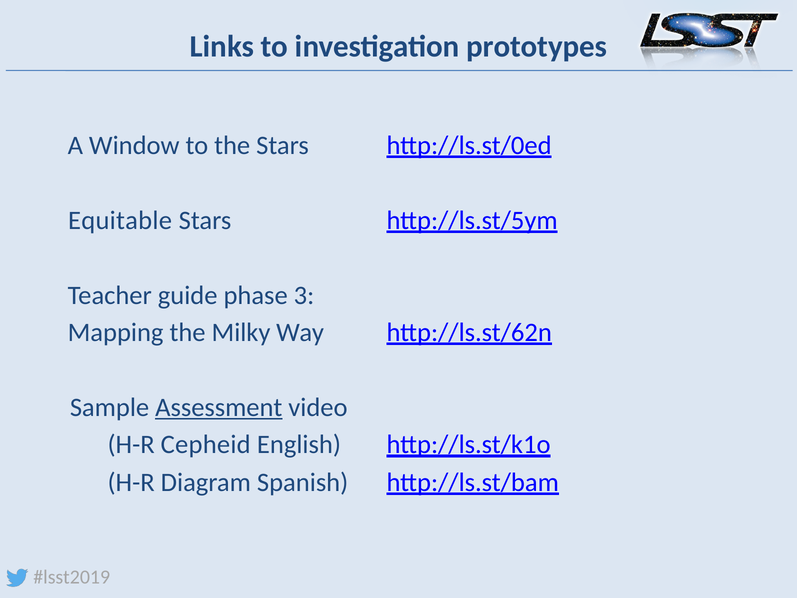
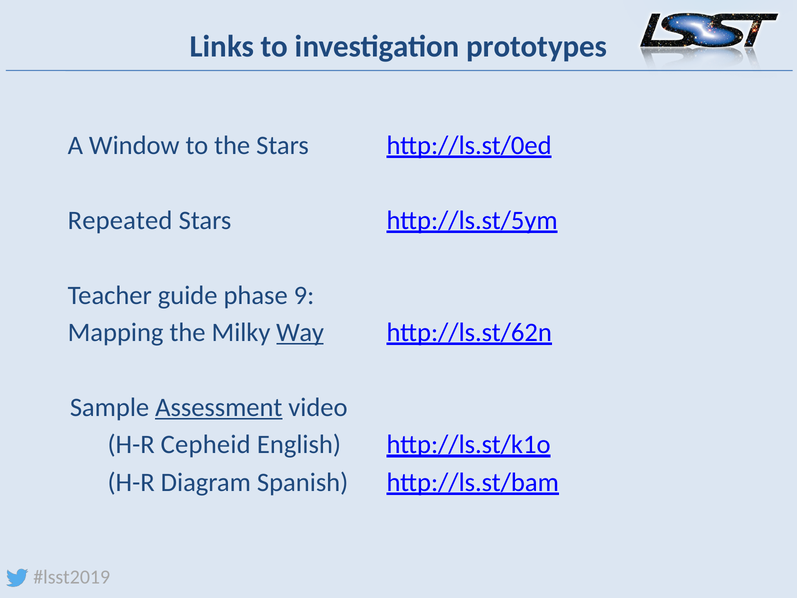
Equitable: Equitable -> Repeated (120, 220)
3: 3 -> 9 (304, 295)
Way underline: none -> present (300, 332)
